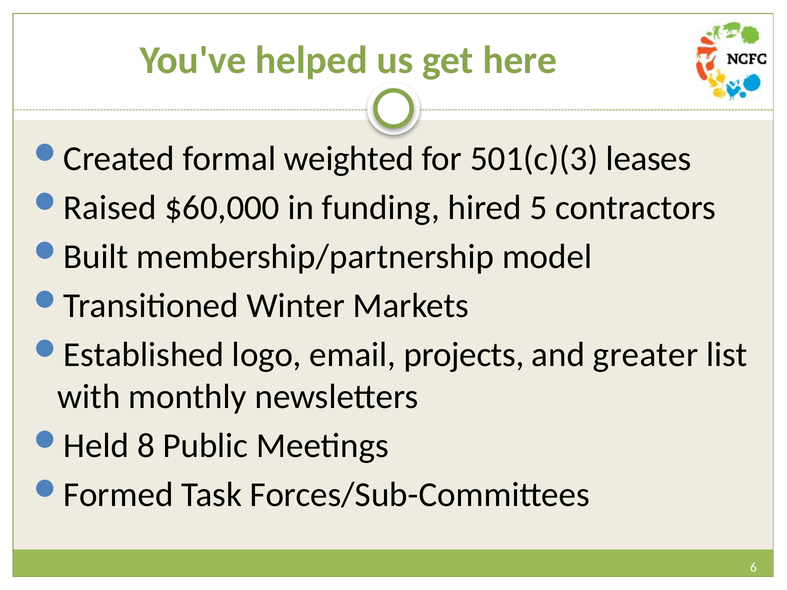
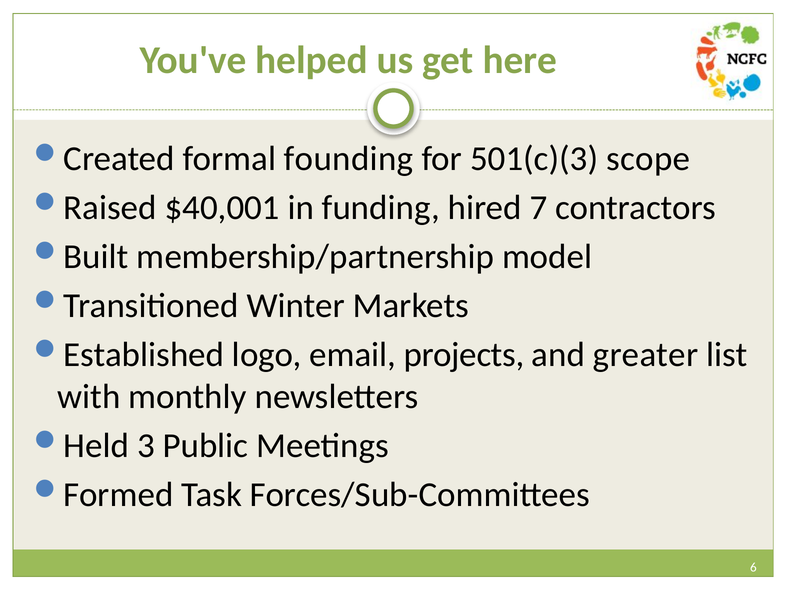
weighted: weighted -> founding (349, 159)
leases: leases -> scope (648, 159)
$60,000: $60,000 -> $40,001 (222, 208)
5: 5 -> 7 (538, 208)
8: 8 -> 3 (146, 446)
